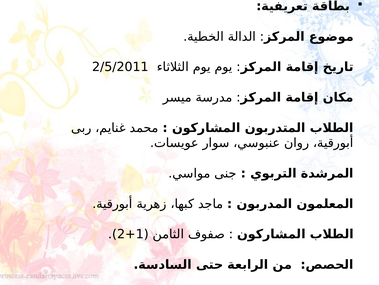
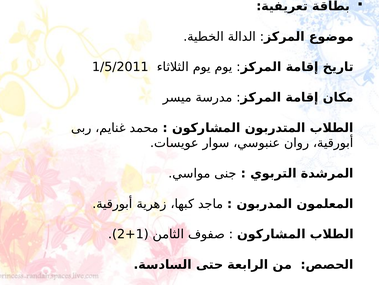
2/5/2011: 2/5/2011 -> 1/5/2011 (120, 67)
